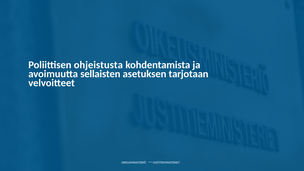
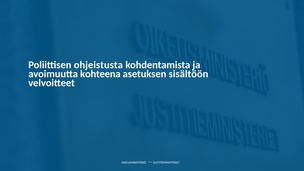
sellaisten: sellaisten -> kohteena (100, 74)
tarjotaan: tarjotaan -> sisältöön (188, 74)
